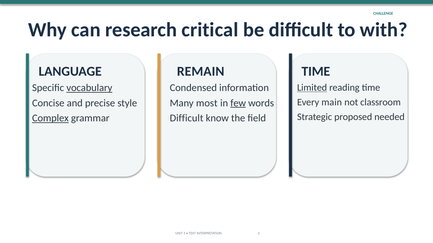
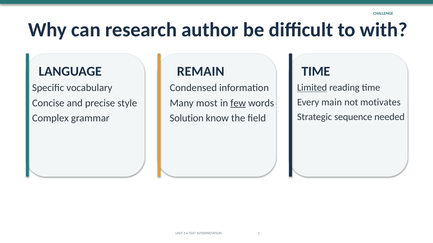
critical: critical -> author (210, 30)
vocabulary underline: present -> none (89, 88)
classroom: classroom -> motivates (380, 102)
proposed: proposed -> sequence (353, 117)
Complex underline: present -> none (50, 118)
Difficult: Difficult -> Solution (187, 118)
